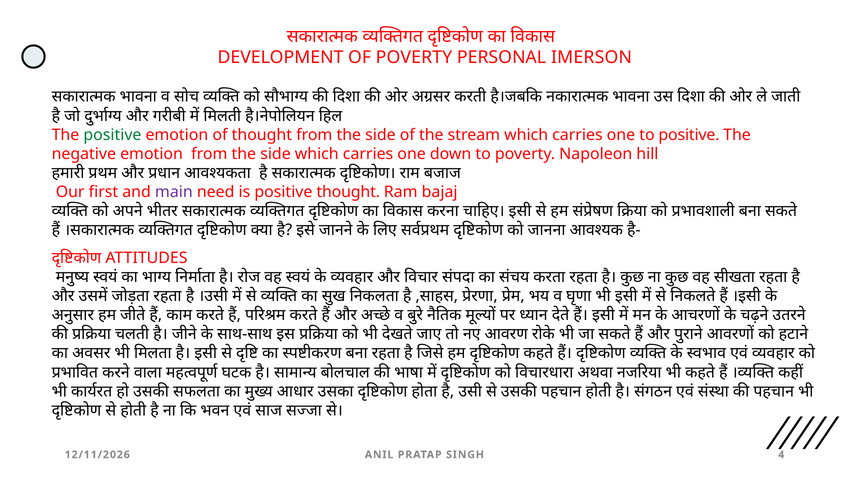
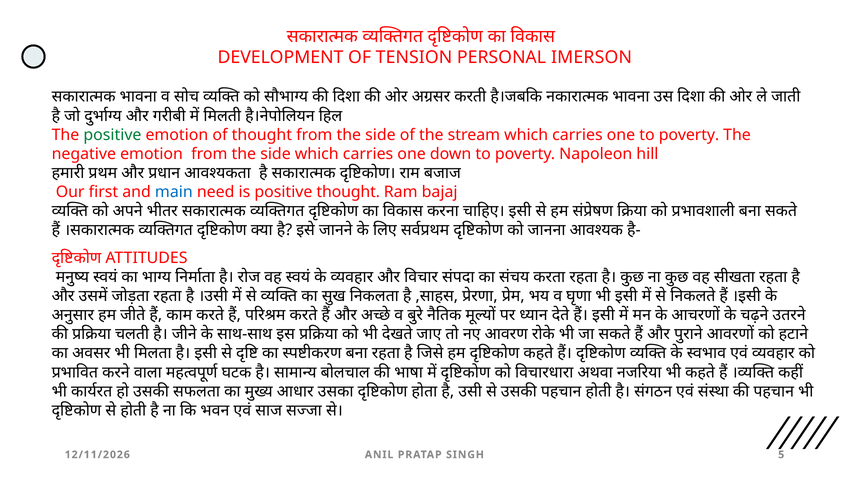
OF POVERTY: POVERTY -> TENSION (414, 58)
one to positive: positive -> poverty (689, 135)
main colour: purple -> blue (174, 192)
4: 4 -> 5 (781, 455)
